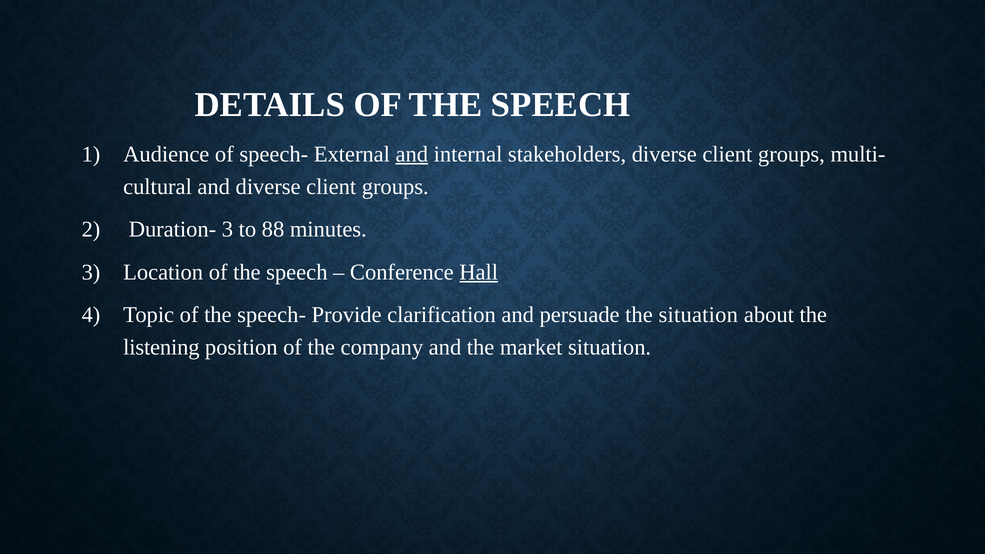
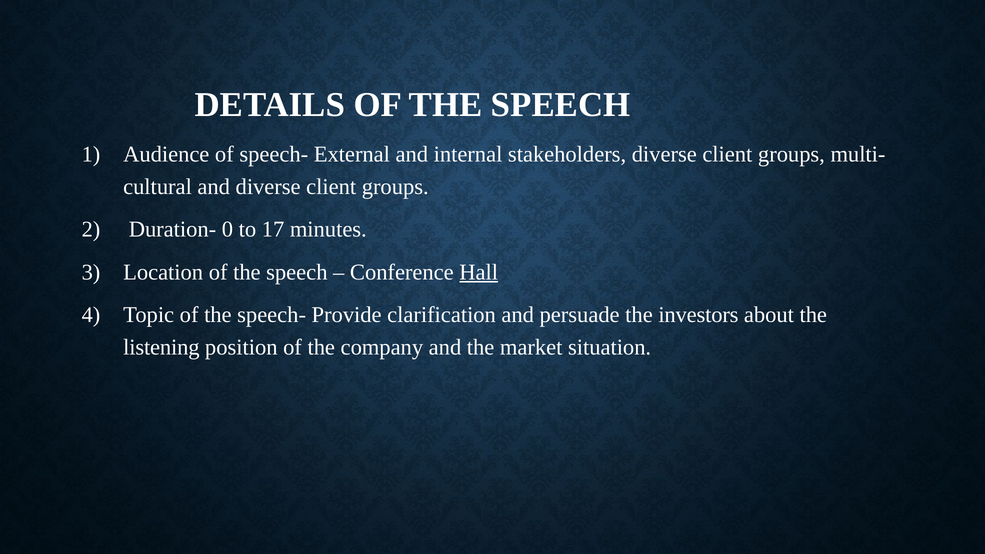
and underline: present -> none (412, 154)
Duration- 3: 3 -> 0 (227, 229)
88: 88 -> 17 (273, 229)
the situation: situation -> investors (698, 315)
